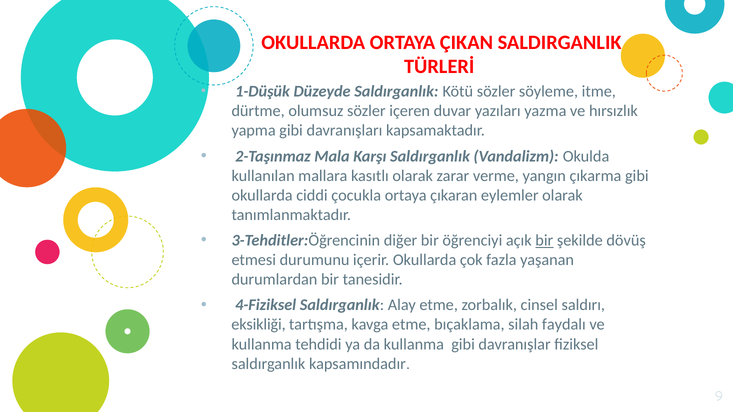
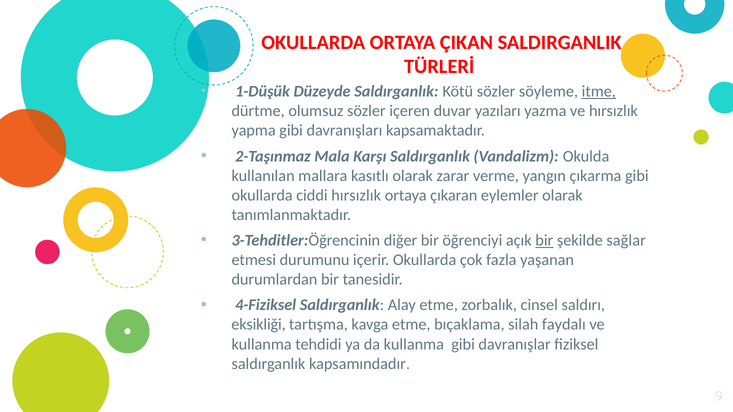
itme underline: none -> present (599, 92)
ciddi çocukla: çocukla -> hırsızlık (356, 195)
dövüş: dövüş -> sağlar (626, 241)
